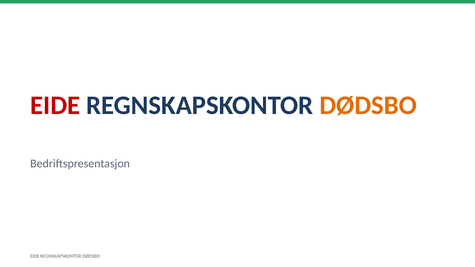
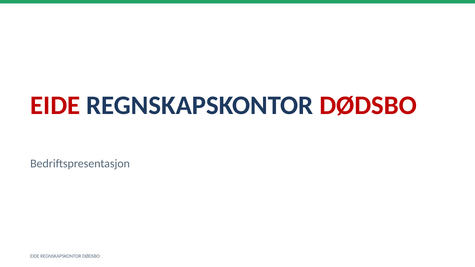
DØDSBO colour: orange -> red (368, 105)
